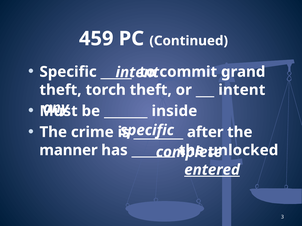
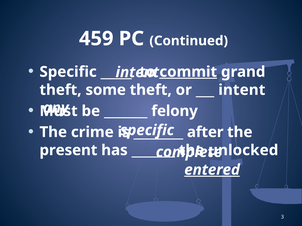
commit underline: none -> present (188, 72)
torch: torch -> some (106, 90)
inside: inside -> felony (175, 111)
manner: manner -> present (68, 150)
